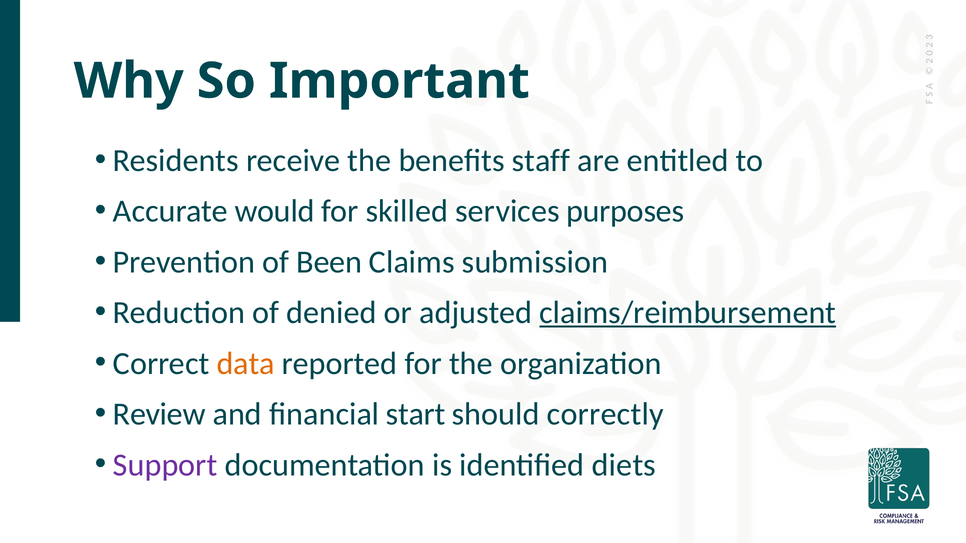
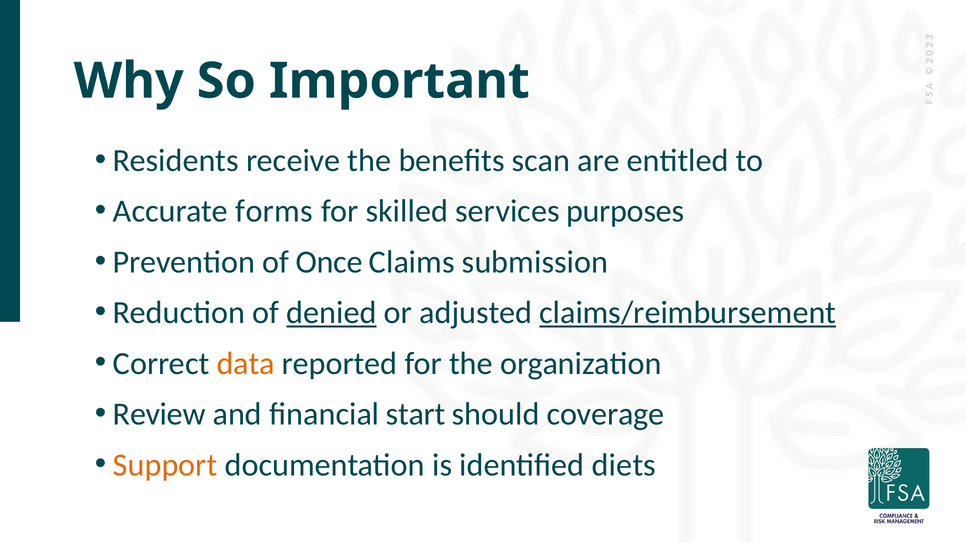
staff: staff -> scan (541, 161)
would: would -> forms (274, 211)
Been: Been -> Once (329, 262)
denied underline: none -> present (331, 313)
correctly: correctly -> coverage (606, 415)
Support colour: purple -> orange (165, 465)
